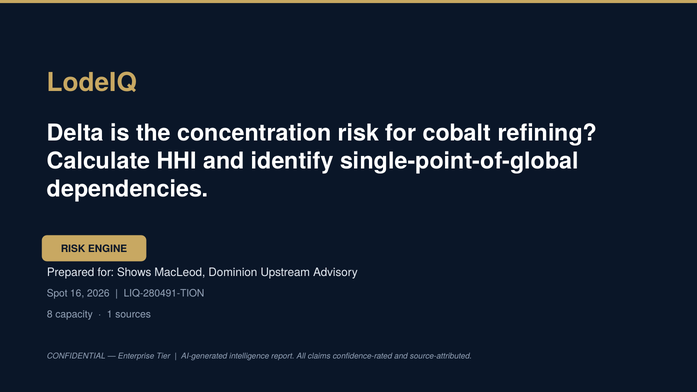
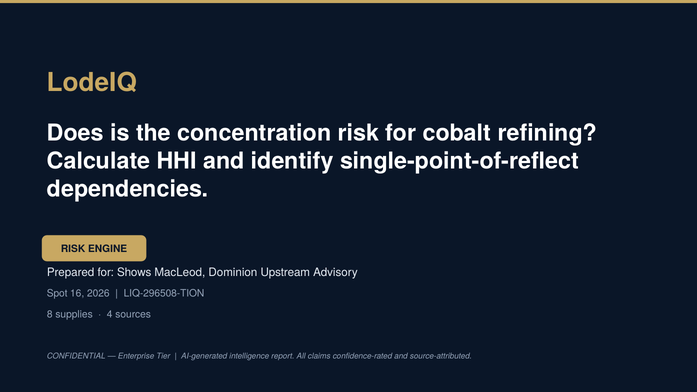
Delta: Delta -> Does (75, 133)
single-point-of-global: single-point-of-global -> single-point-of-reflect (459, 161)
LIQ-280491-TION: LIQ-280491-TION -> LIQ-296508-TION (164, 293)
capacity: capacity -> supplies (74, 314)
1: 1 -> 4 (110, 314)
